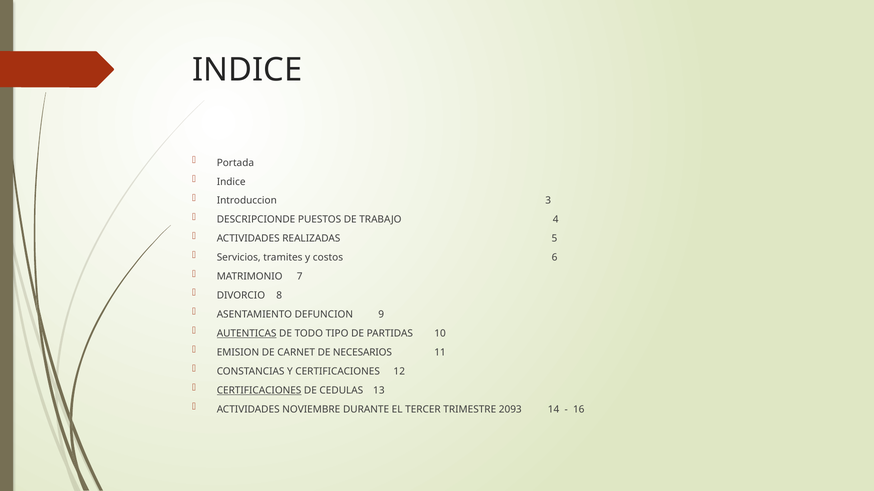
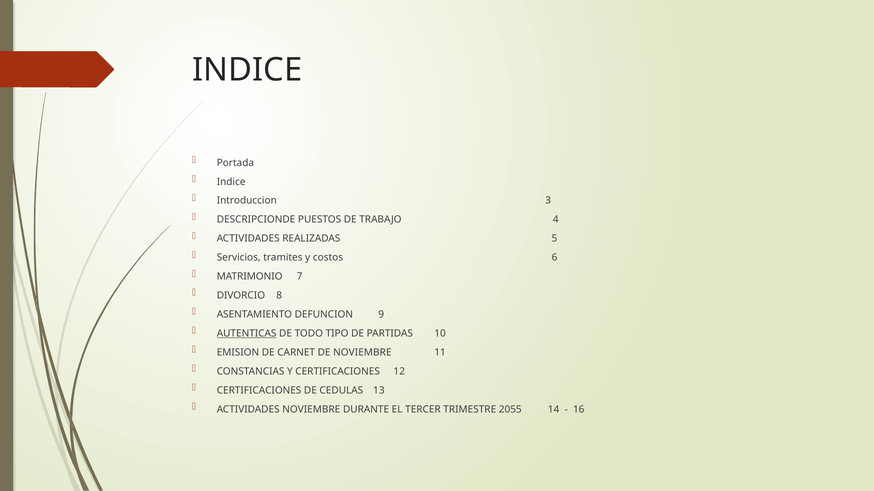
DE NECESARIOS: NECESARIOS -> NOVIEMBRE (362, 353)
CERTIFICACIONES underline: present -> none (259, 391)
2093: 2093 -> 2055 (510, 410)
